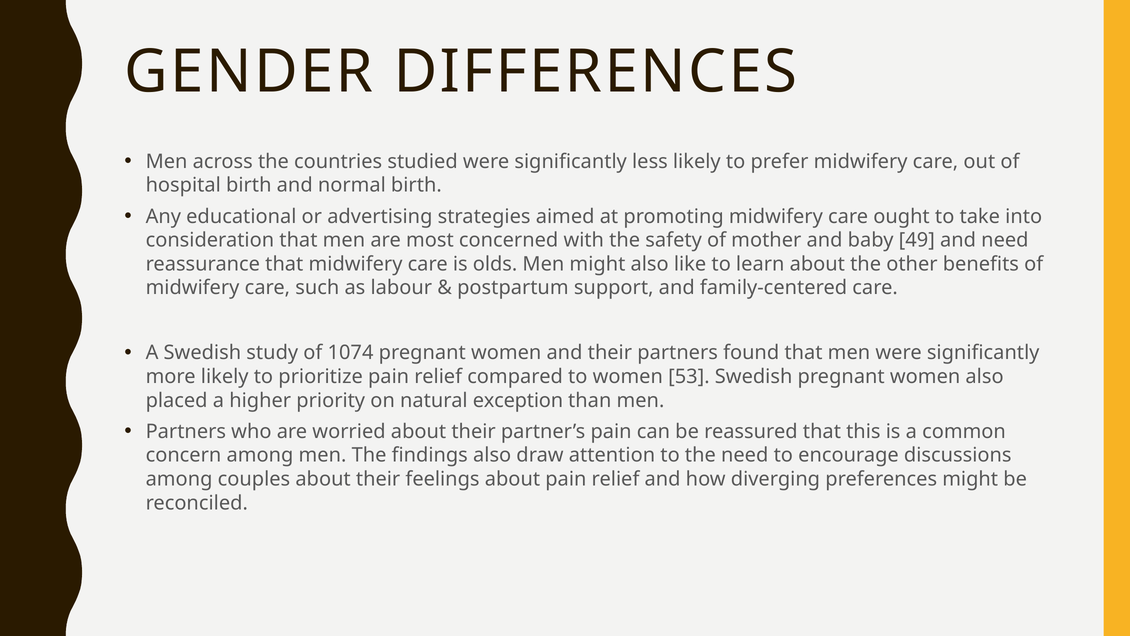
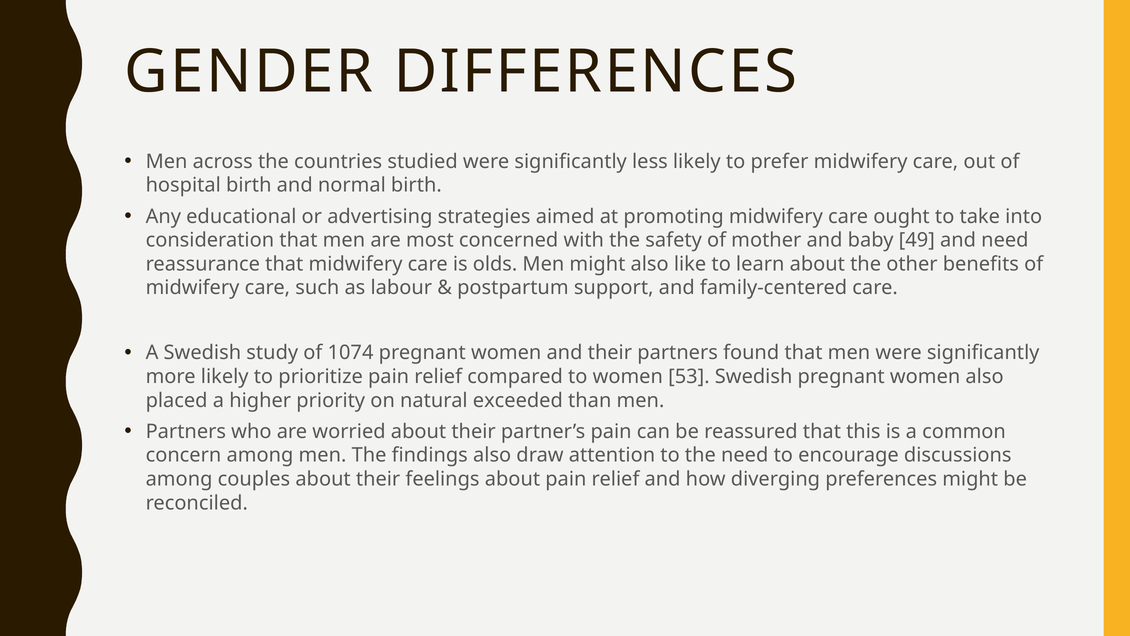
exception: exception -> exceeded (518, 400)
